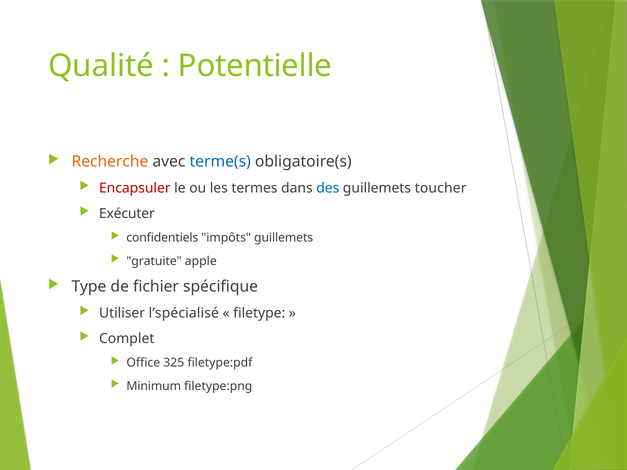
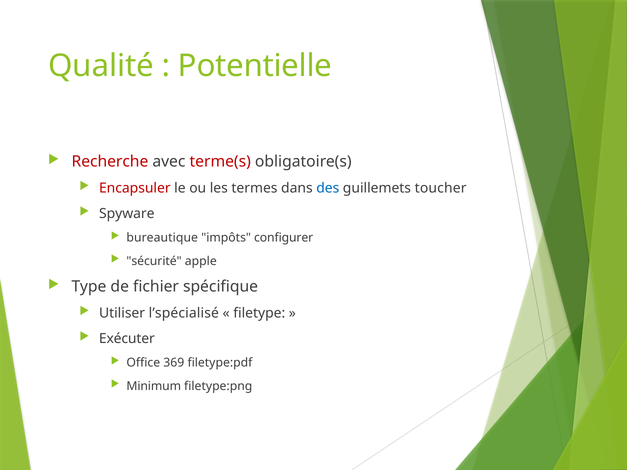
Recherche colour: orange -> red (110, 162)
terme(s colour: blue -> red (220, 162)
Exécuter: Exécuter -> Spyware (127, 214)
confidentiels: confidentiels -> bureautique (162, 238)
impôts guillemets: guillemets -> configurer (284, 238)
gratuite: gratuite -> sécurité (154, 261)
Complet: Complet -> Exécuter (127, 339)
325: 325 -> 369 (174, 363)
